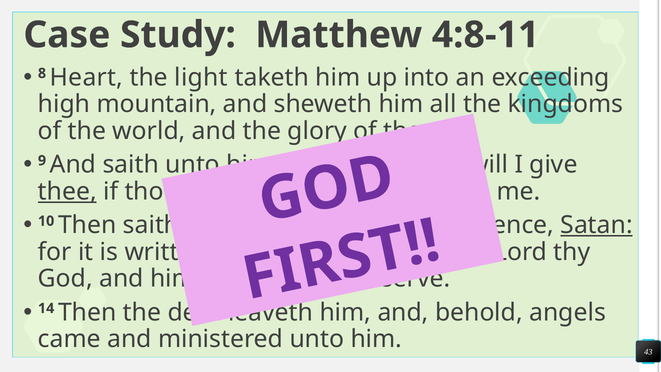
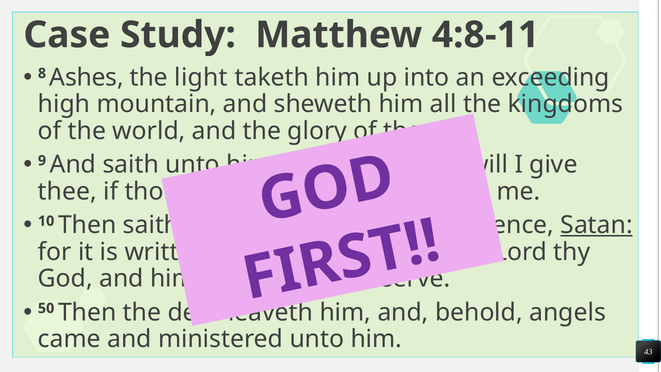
Heart: Heart -> Ashes (87, 77)
thee underline: present -> none (67, 191)
14: 14 -> 50 (46, 308)
